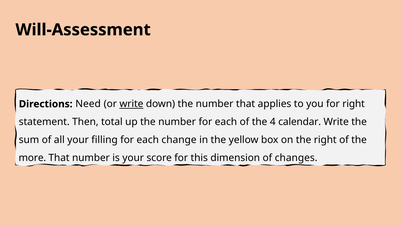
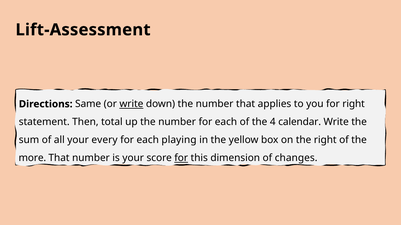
Will-Assessment: Will-Assessment -> Lift-Assessment (83, 30)
Need: Need -> Same (88, 104)
filling: filling -> every (105, 140)
change: change -> playing (179, 140)
for underline: none -> present (181, 158)
